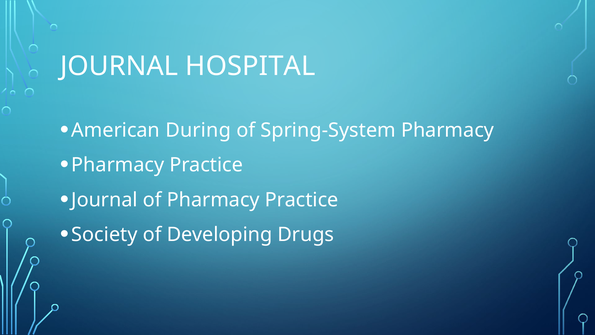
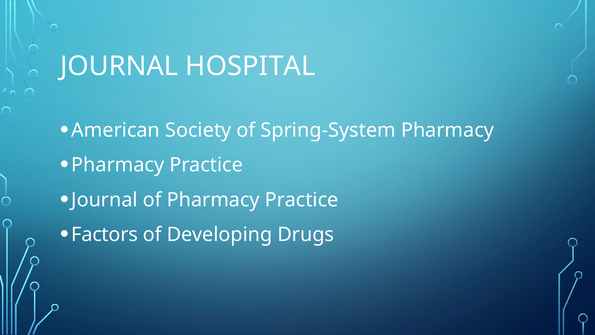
During: During -> Society (198, 130)
Society: Society -> Factors (105, 234)
